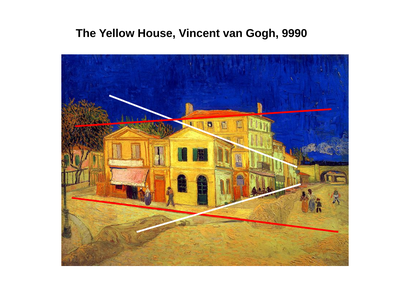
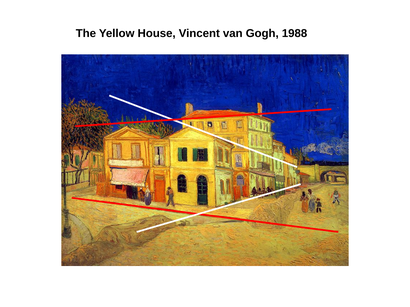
9990: 9990 -> 1988 (295, 34)
